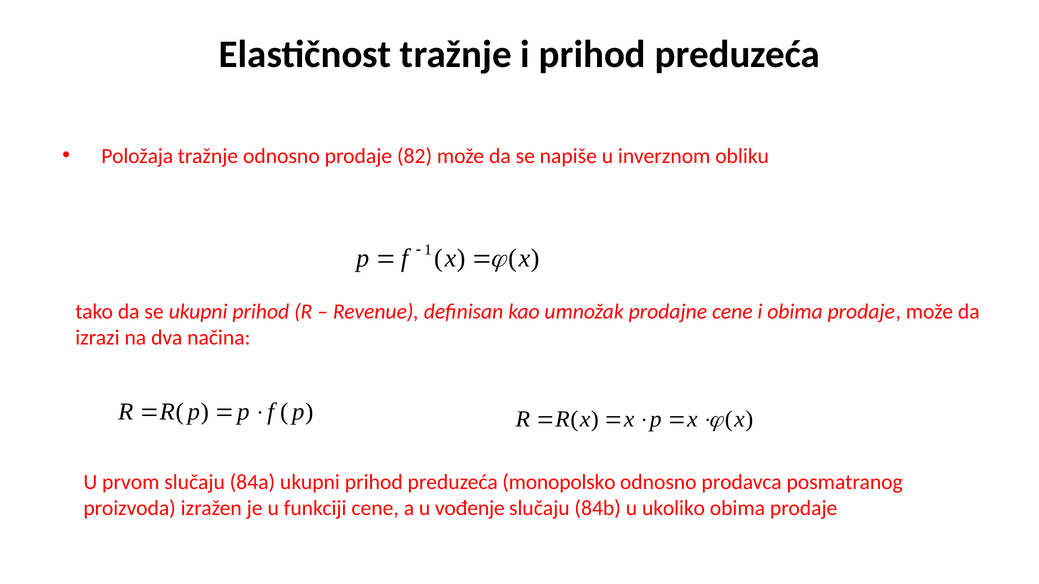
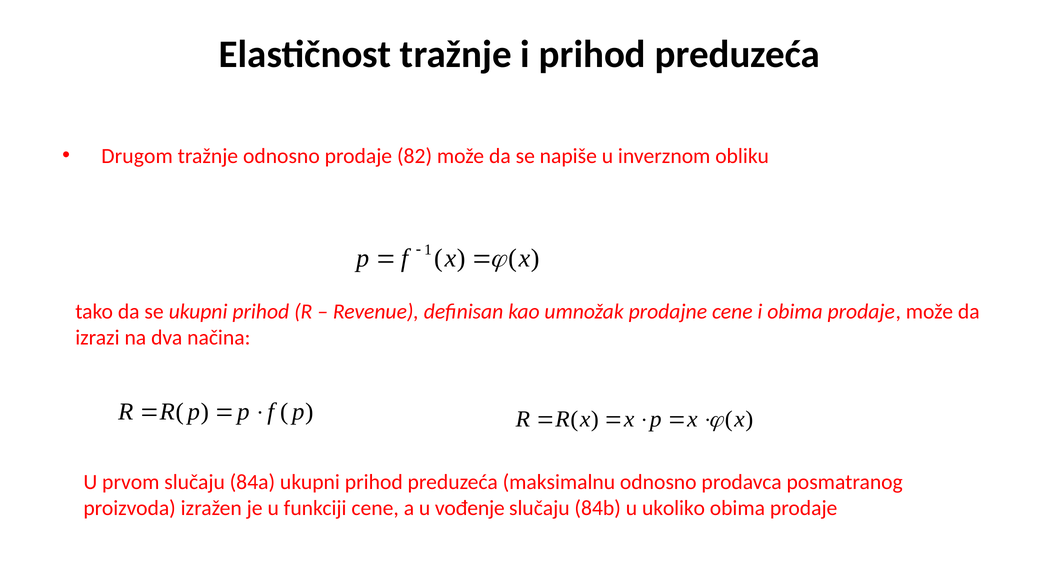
Položaja: Položaja -> Drugom (137, 156)
monopolsko: monopolsko -> maksimalnu (559, 482)
